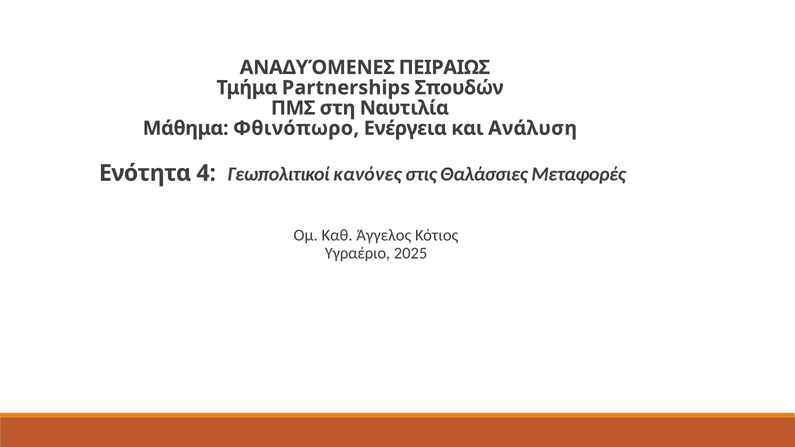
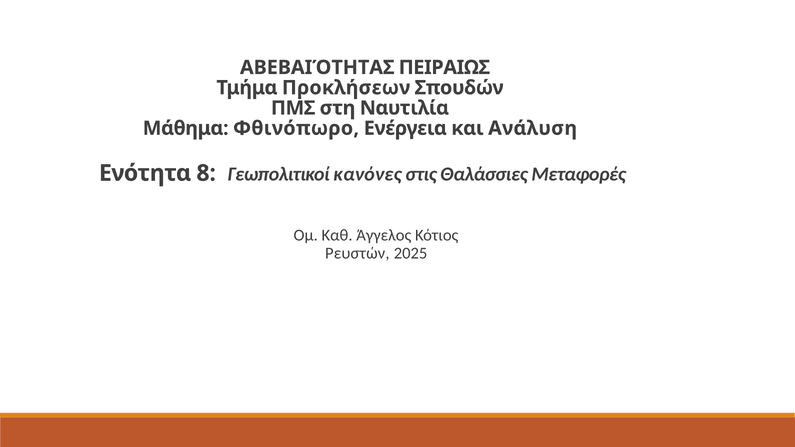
ΑΝΑΔΥΌΜΕΝΕΣ: ΑΝΑΔΥΌΜΕΝΕΣ -> ΑΒΕΒΑΙΌΤΗΤΑΣ (317, 67)
Partnerships: Partnerships -> Προκλήσεων (346, 88)
4: 4 -> 8 (206, 173)
Υγραέριο: Υγραέριο -> Ρευστών (357, 253)
